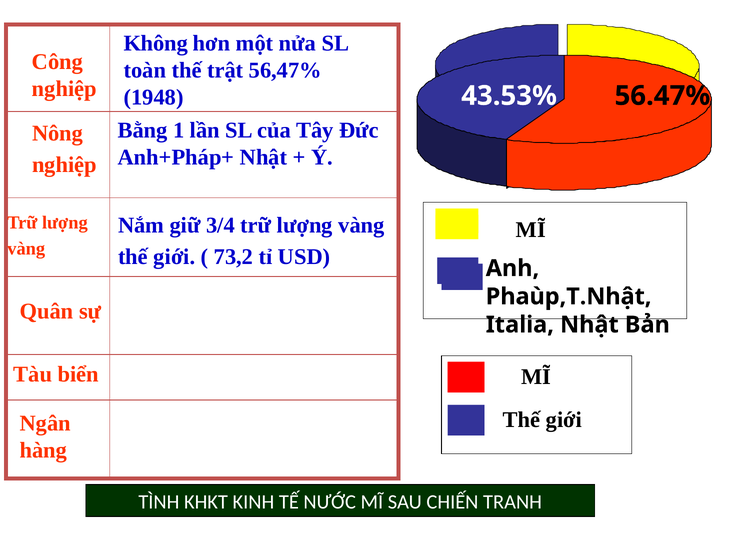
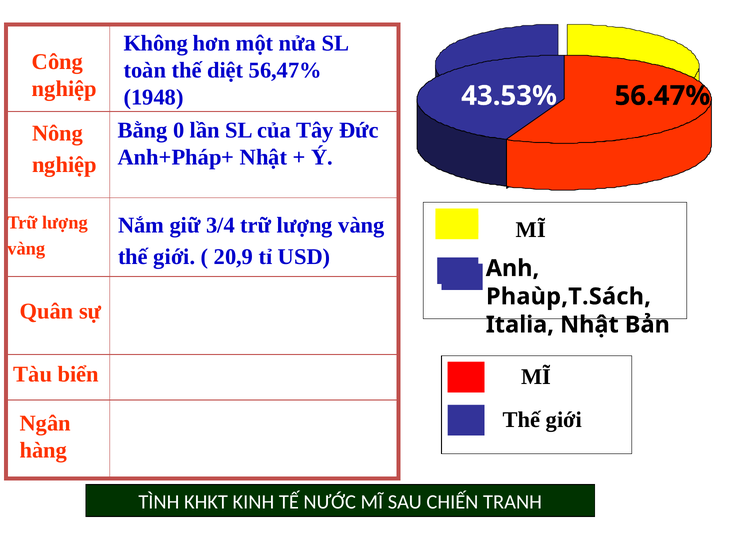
trật: trật -> diệt (225, 70)
1: 1 -> 0 (179, 130)
73,2: 73,2 -> 20,9 (233, 257)
Phaùp,T.Nhật: Phaùp,T.Nhật -> Phaùp,T.Sách (568, 297)
